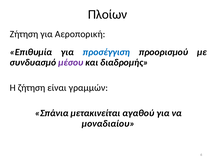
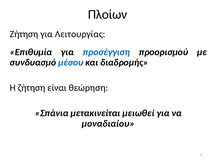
Αεροπορική: Αεροπορική -> Λειτουργίας (80, 34)
μέσου colour: purple -> blue (71, 62)
γραμμών: γραμμών -> θεώρηση (88, 87)
αγαθού: αγαθού -> μειωθεί (138, 113)
